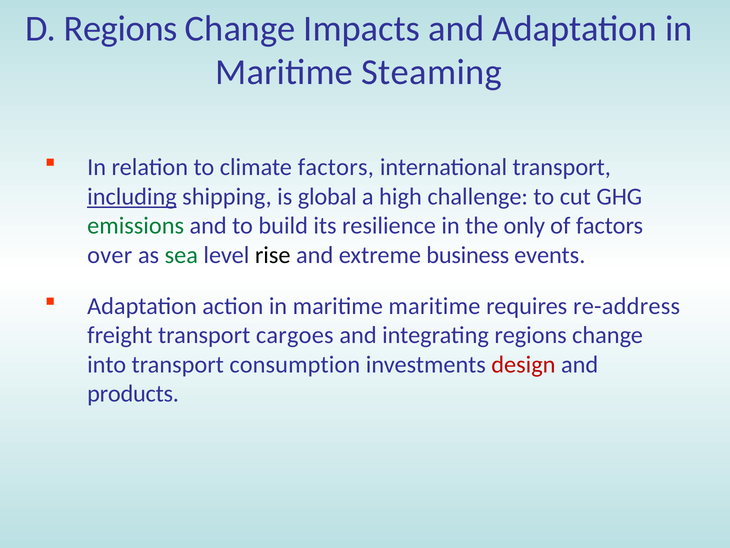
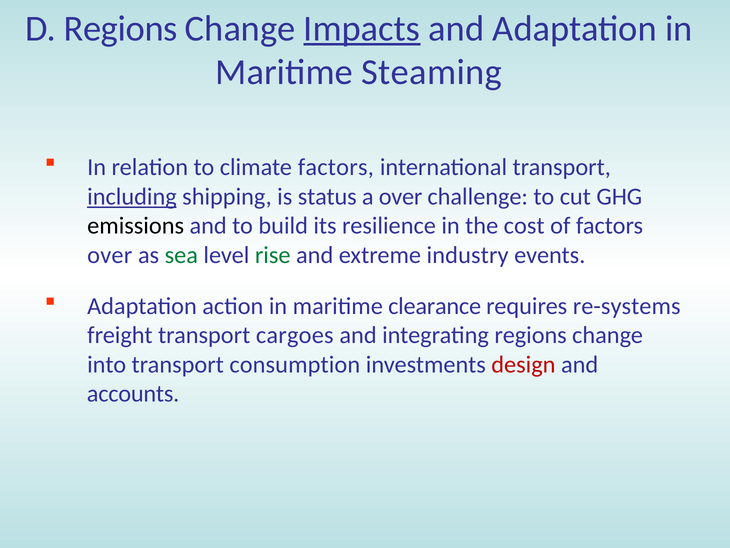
Impacts underline: none -> present (362, 29)
global: global -> status (327, 196)
a high: high -> over (401, 196)
emissions colour: green -> black (136, 226)
only: only -> cost (524, 226)
rise colour: black -> green (273, 255)
business: business -> industry (468, 255)
maritime maritime: maritime -> clearance (435, 306)
re-address: re-address -> re-systems (627, 306)
products: products -> accounts (133, 394)
